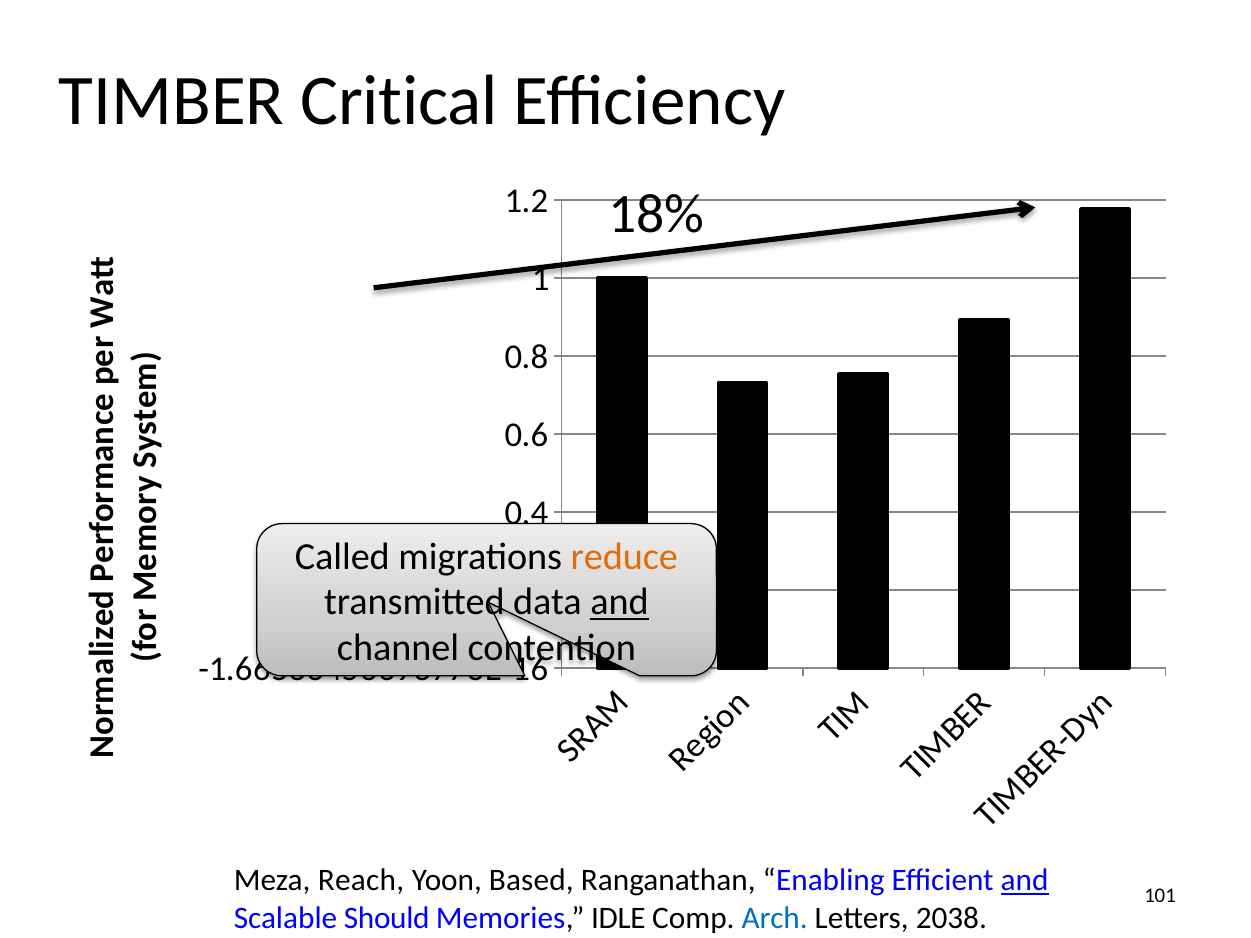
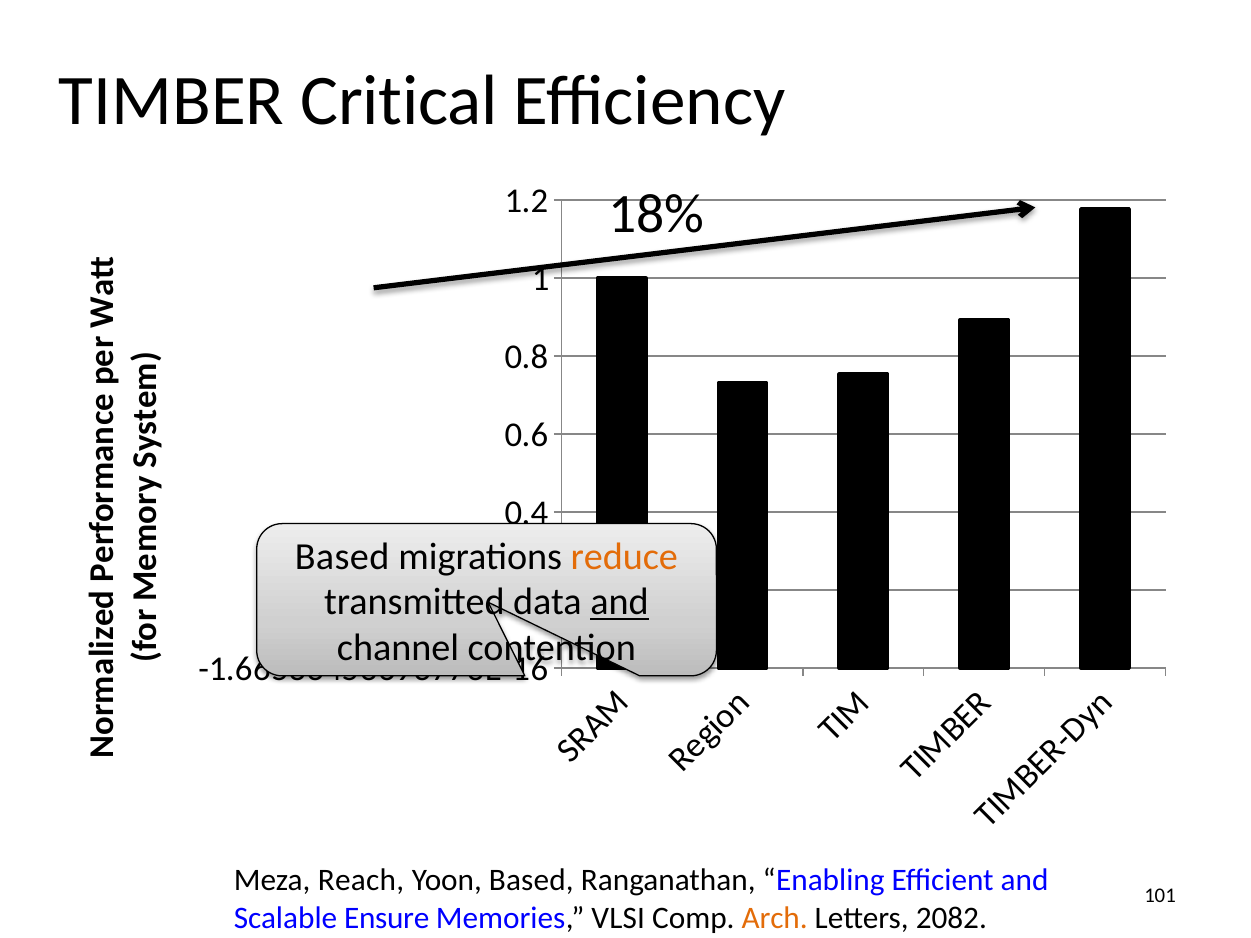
Called: Called -> Based (342, 557)
and underline: present -> none (1025, 881)
Should: Should -> Ensure (387, 918)
IDLE: IDLE -> VLSI (618, 918)
Arch colour: blue -> orange (775, 918)
2038: 2038 -> 2082 (951, 918)
